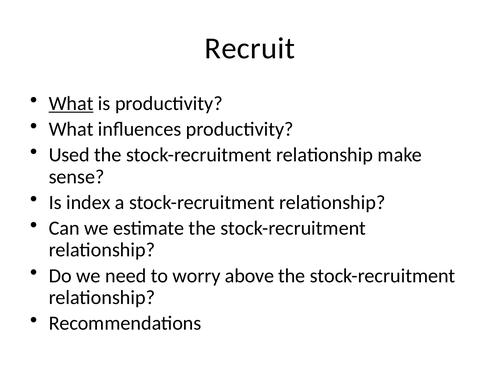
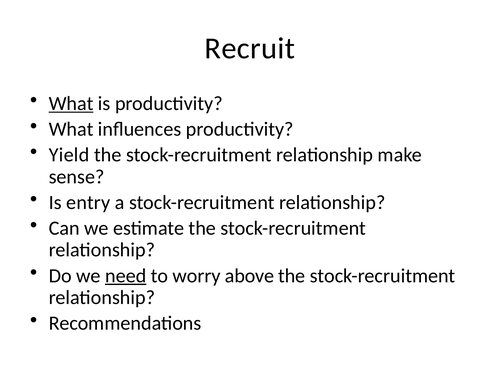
Used: Used -> Yield (69, 155)
index: index -> entry (88, 202)
need underline: none -> present (126, 276)
